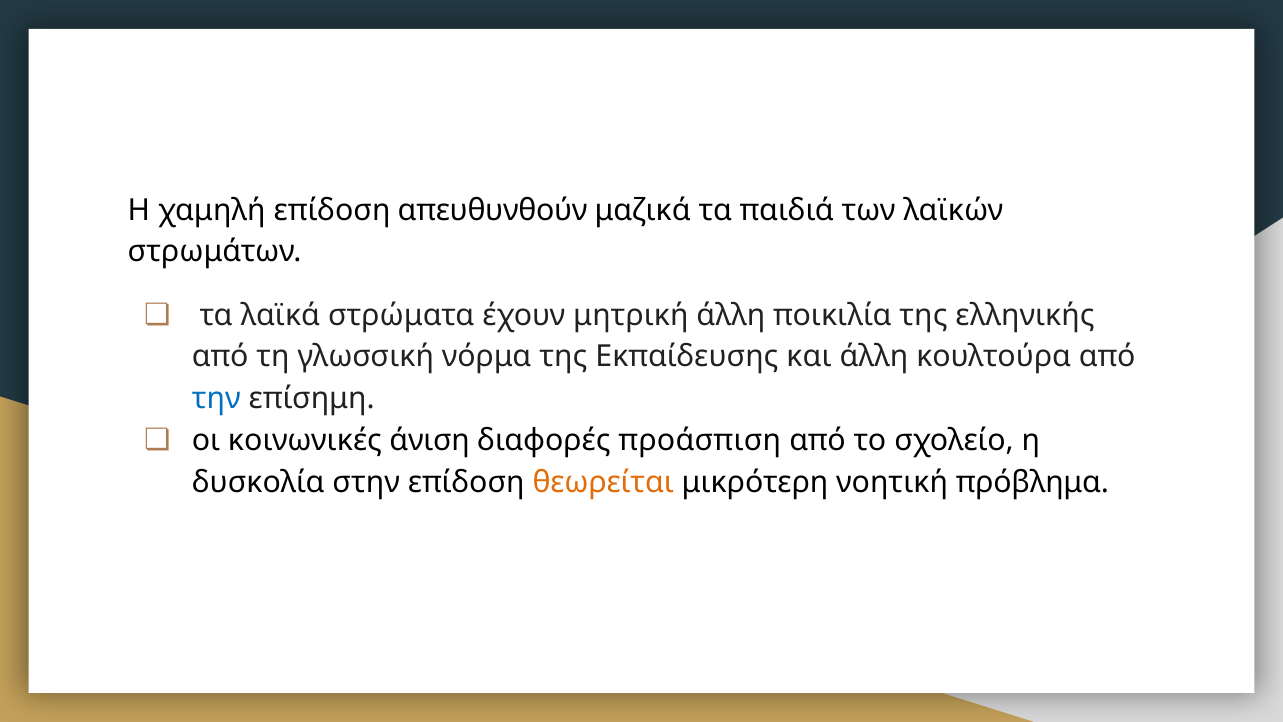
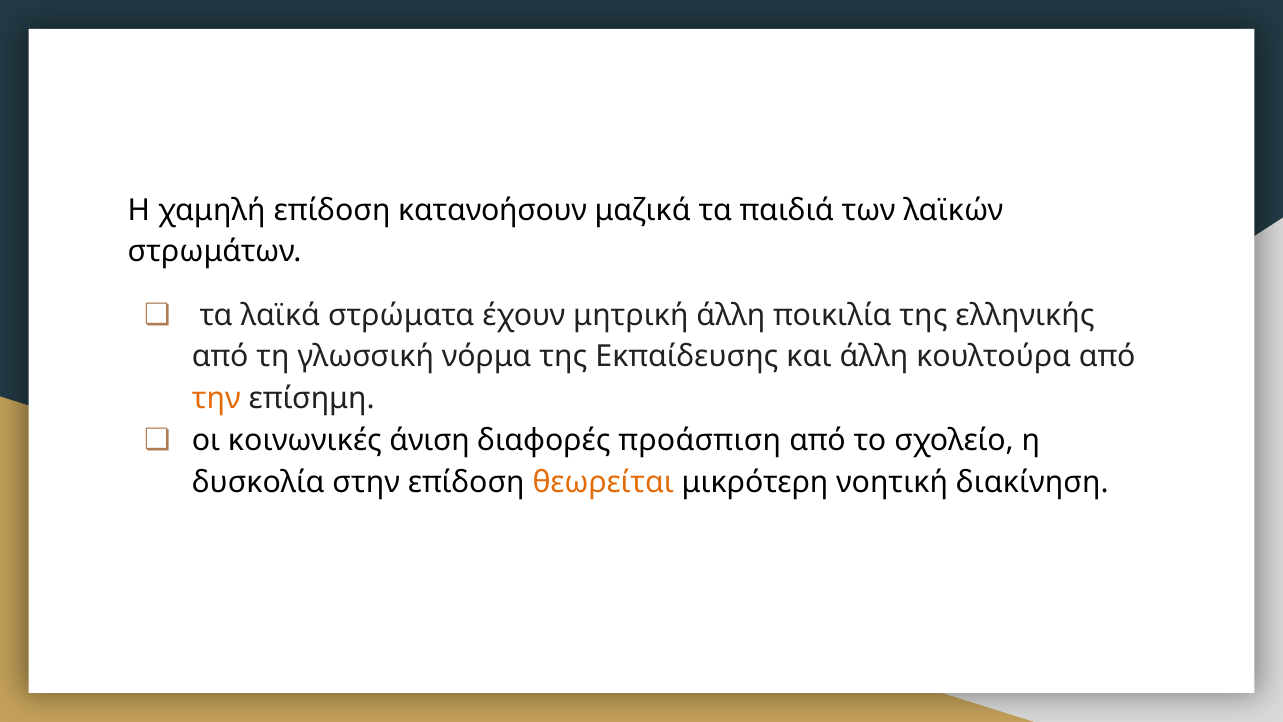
απευθυνθούν: απευθυνθούν -> κατανοήσουν (493, 210)
την colour: blue -> orange (216, 398)
πρόβλημα: πρόβλημα -> διακίνηση (1032, 482)
